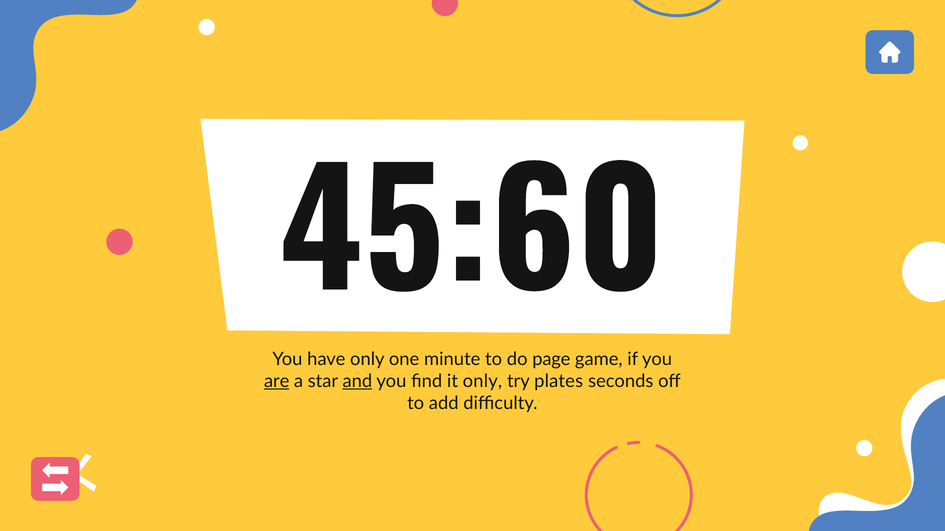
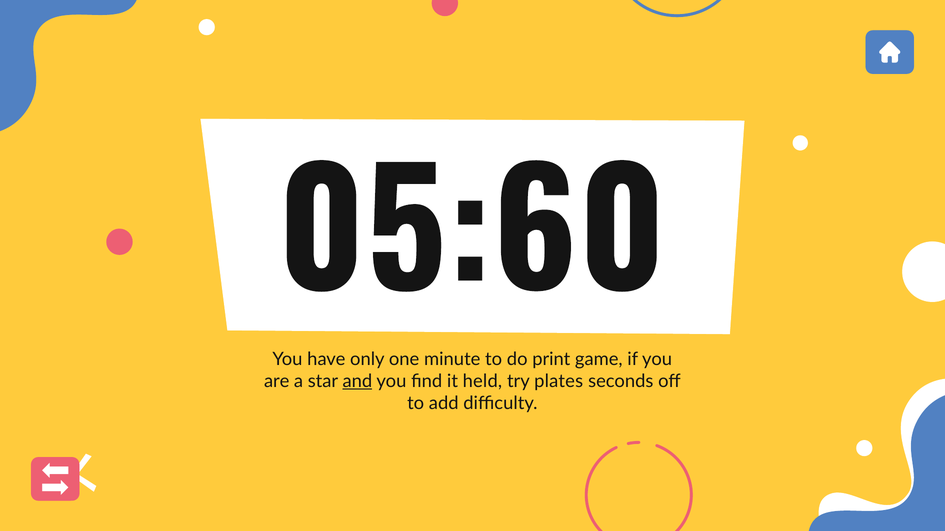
45:60: 45:60 -> 05:60 (472, 238)
page: page -> print (551, 360)
are underline: present -> none (277, 382)
it only: only -> held (482, 382)
